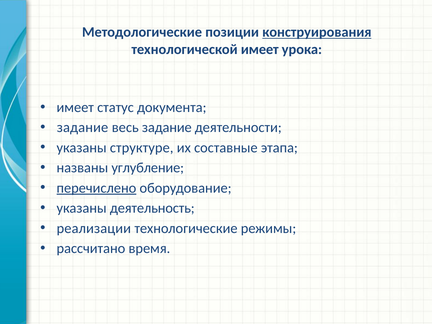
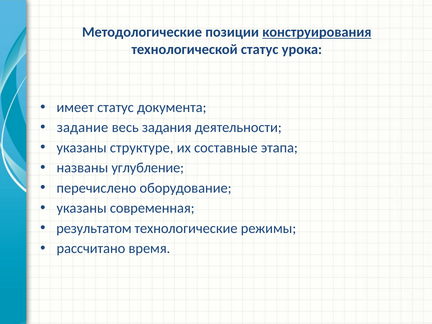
технологической имеет: имеет -> статус (260, 49)
весь задание: задание -> задания (167, 128)
перечислено underline: present -> none (96, 188)
деятельность: деятельность -> современная (152, 208)
реализации: реализации -> результатом (94, 228)
